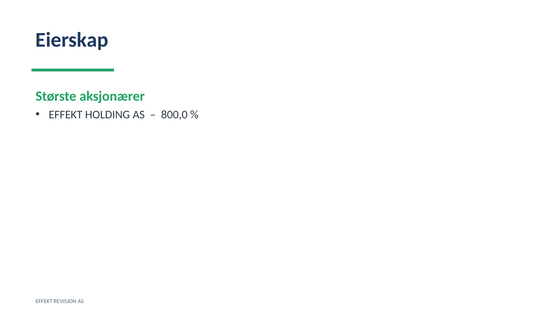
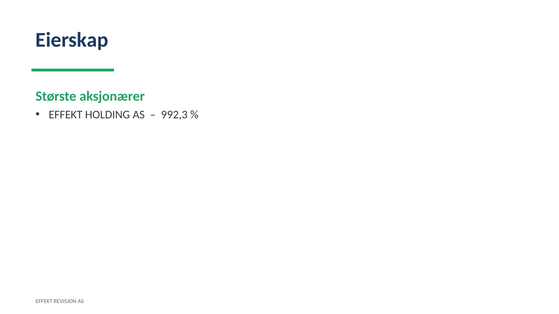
800,0: 800,0 -> 992,3 (174, 115)
